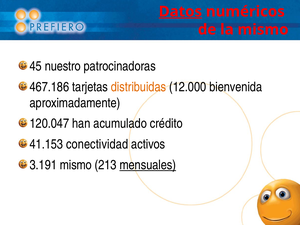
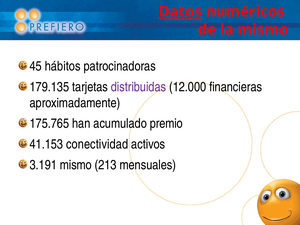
nuestro: nuestro -> hábitos (63, 66)
467.186: 467.186 -> 179.135 (49, 87)
distribuidas colour: orange -> purple (138, 87)
bienvenida: bienvenida -> financieras (236, 87)
120.047: 120.047 -> 175.765 (49, 124)
crédito: crédito -> premio (166, 124)
mensuales underline: present -> none (148, 165)
